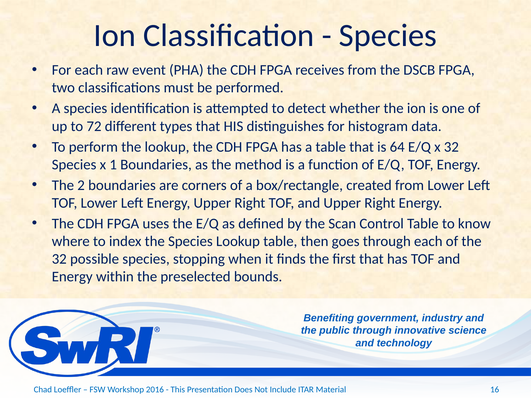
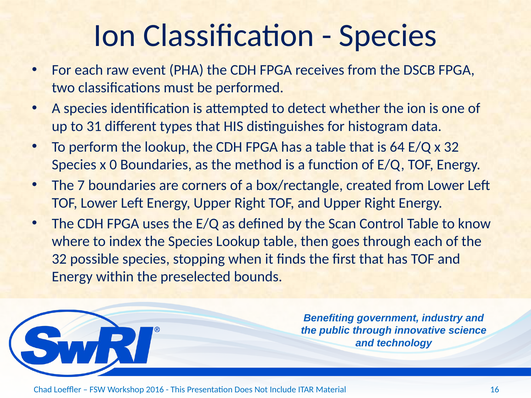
72: 72 -> 31 (94, 126)
1: 1 -> 0 (113, 165)
2: 2 -> 7 (81, 185)
